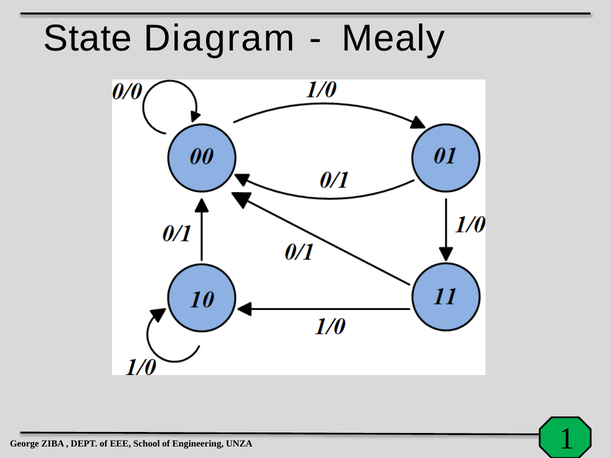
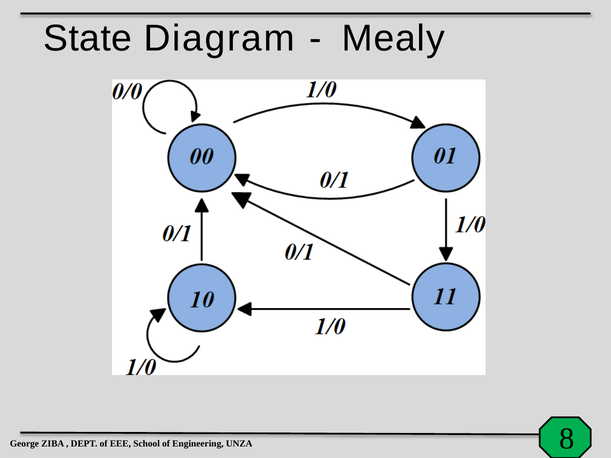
1: 1 -> 8 (567, 439)
